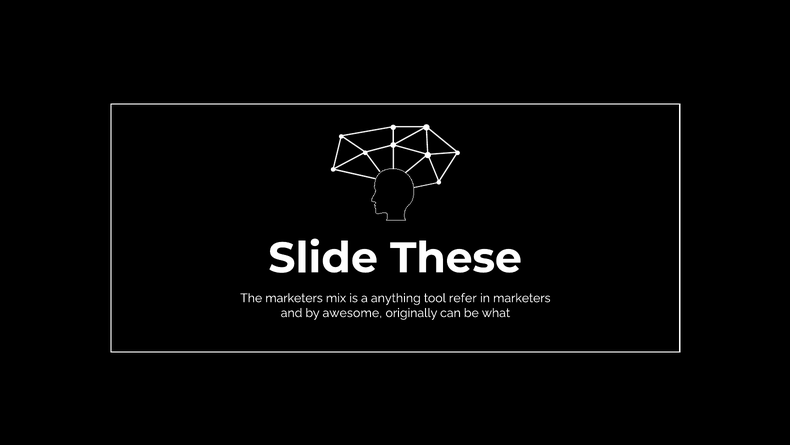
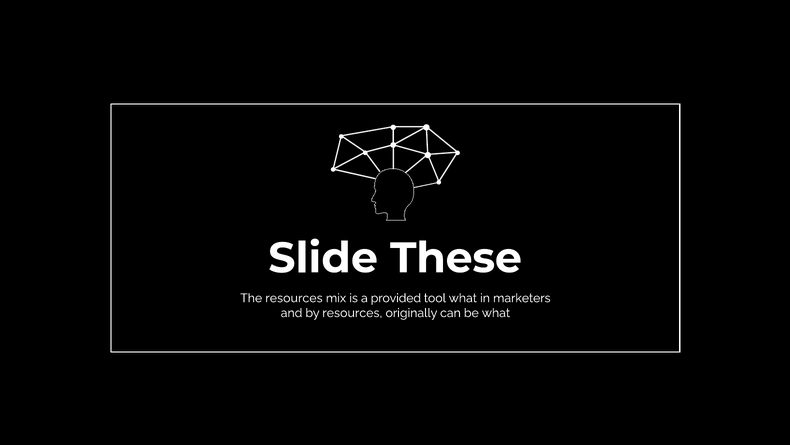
The marketers: marketers -> resources (294, 298)
anything: anything -> provided (396, 298)
tool refer: refer -> what (463, 298)
by awesome: awesome -> resources (352, 313)
